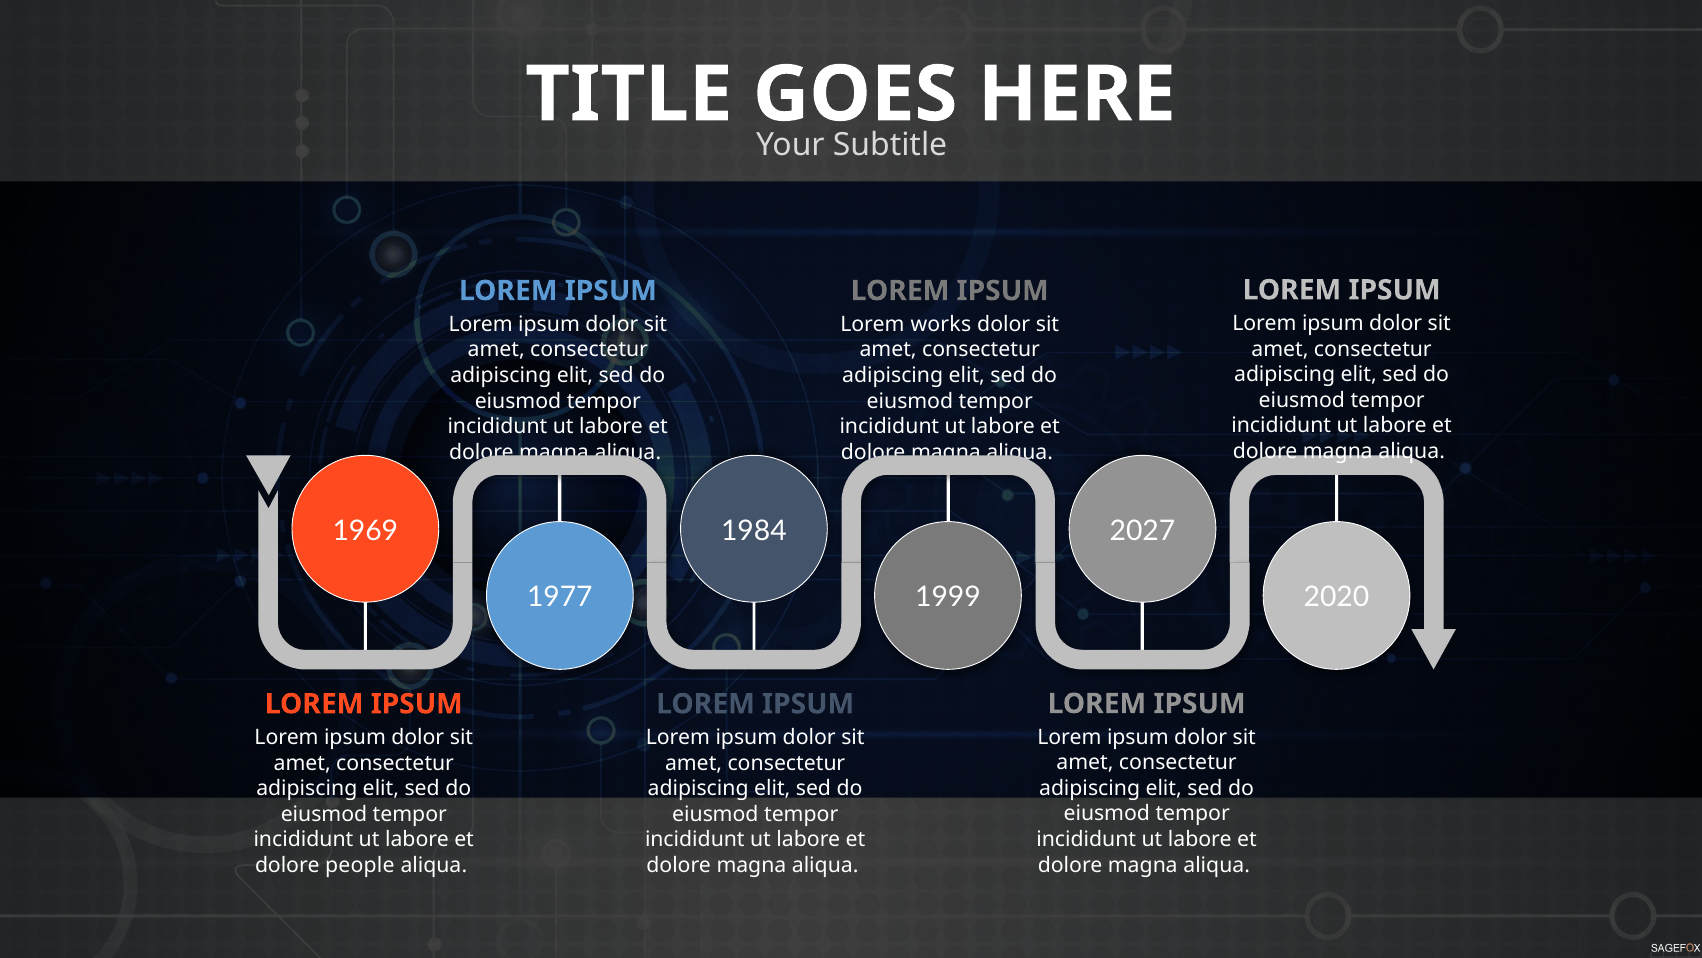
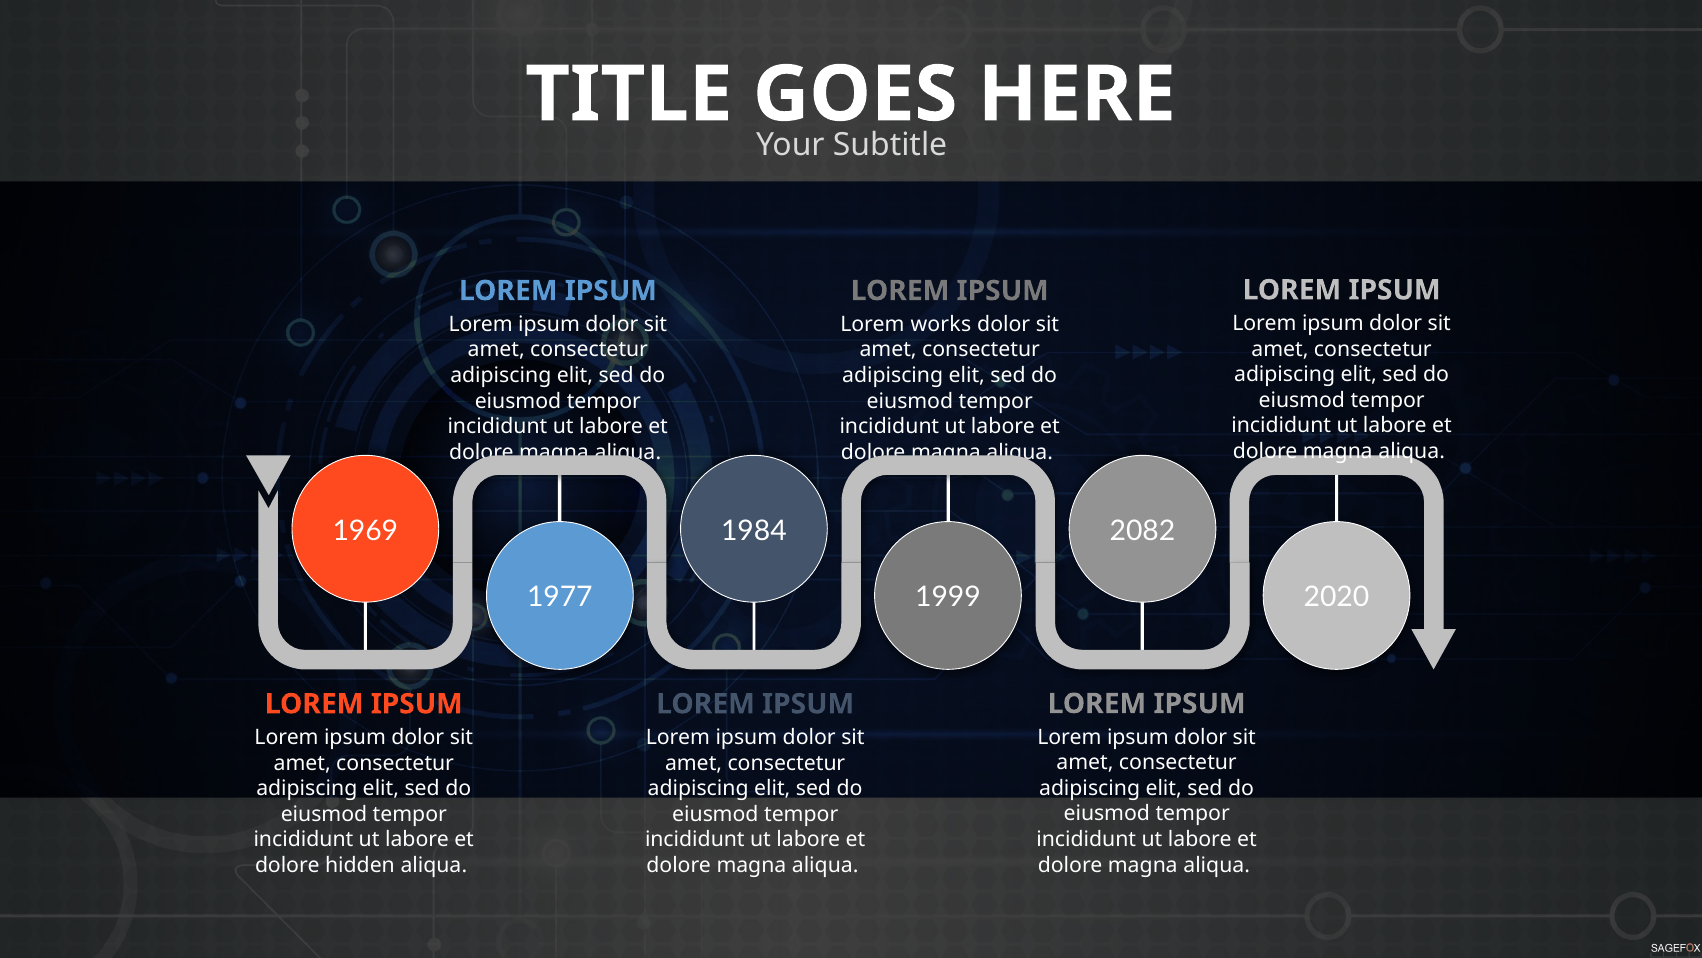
2027: 2027 -> 2082 (1143, 530)
people: people -> hidden (360, 865)
